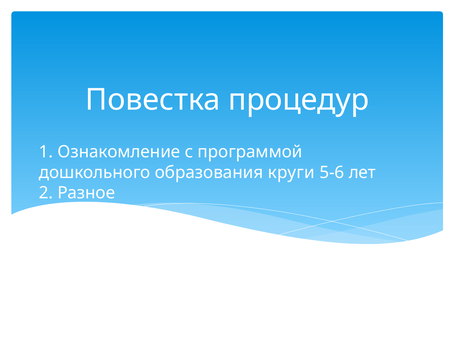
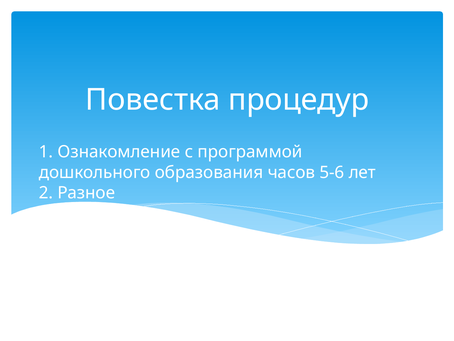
круги: круги -> часов (291, 172)
